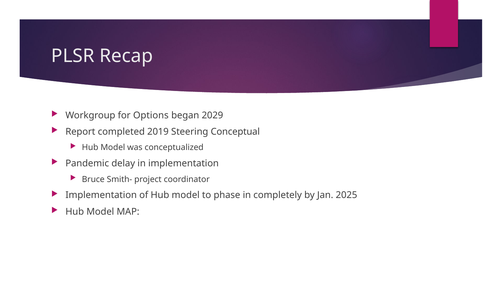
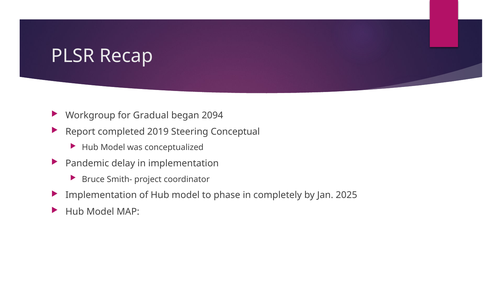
Options: Options -> Gradual (151, 115)
2029: 2029 -> 2094 (212, 115)
